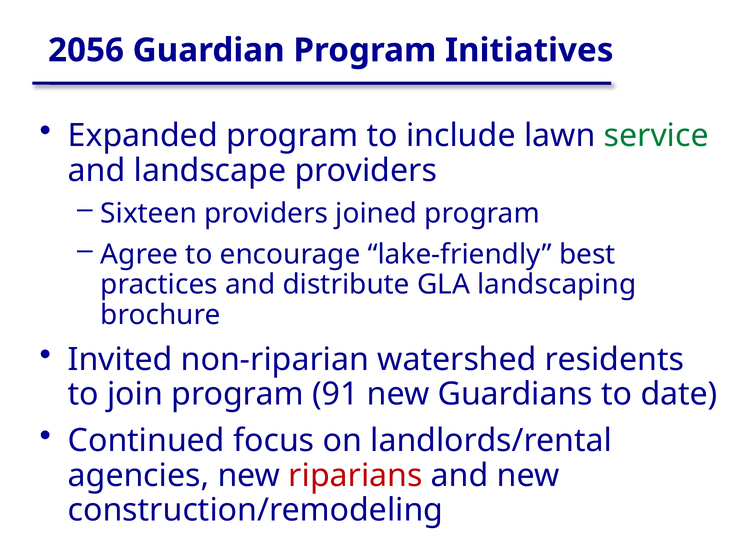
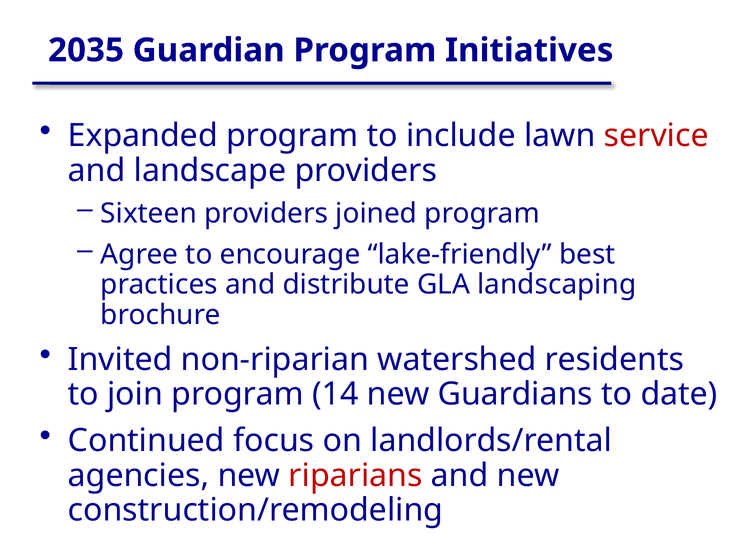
2056: 2056 -> 2035 (86, 50)
service colour: green -> red (656, 136)
91: 91 -> 14 (335, 395)
